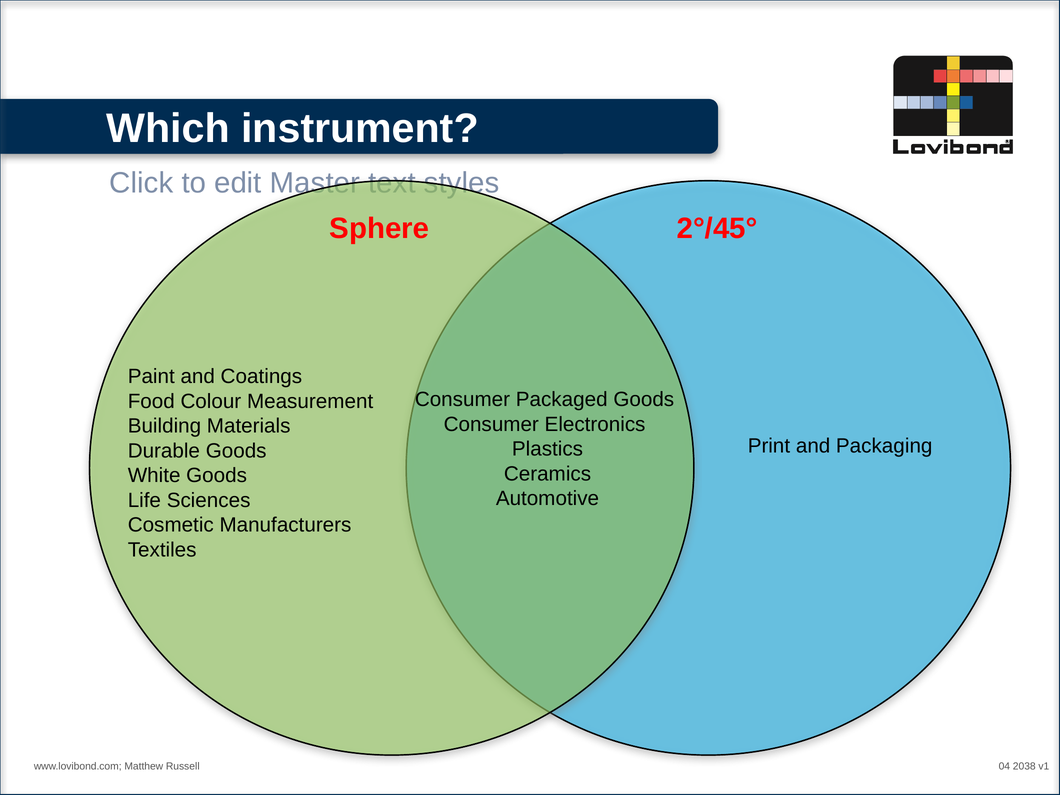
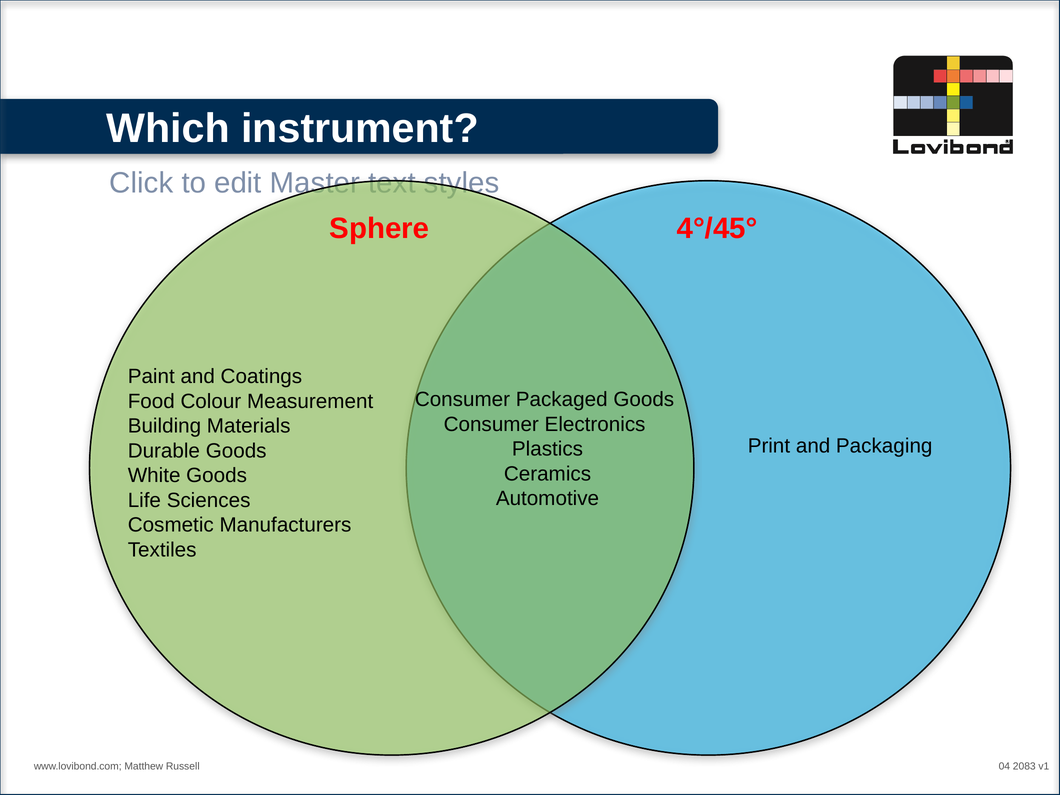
2°/45°: 2°/45° -> 4°/45° (717, 229)
2038: 2038 -> 2083 (1024, 766)
